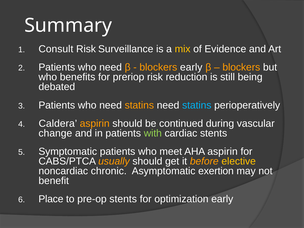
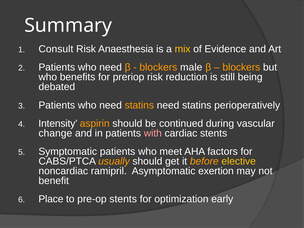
Surveillance: Surveillance -> Anaesthesia (126, 49)
blockers early: early -> male (191, 67)
statins colour: light blue -> white (197, 105)
Caldera: Caldera -> Intensity (58, 124)
with colour: light green -> pink (153, 133)
AHA aspirin: aspirin -> factors (223, 152)
chronic: chronic -> ramipril (109, 171)
